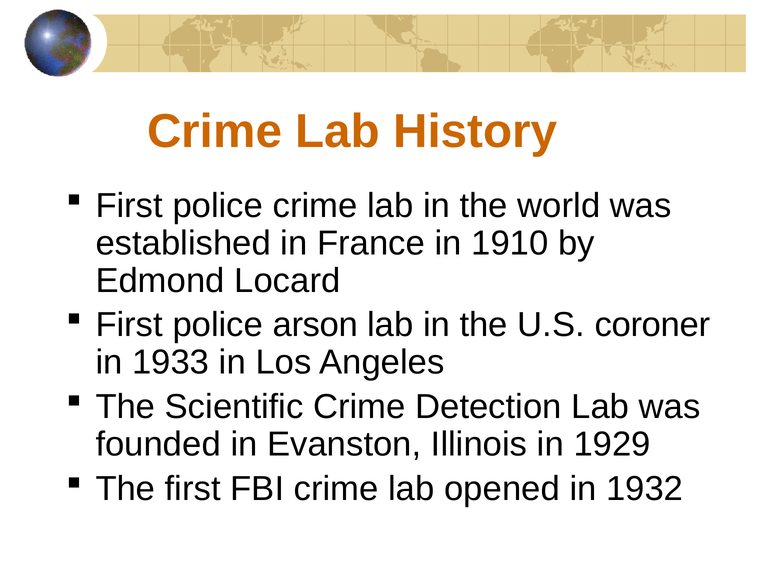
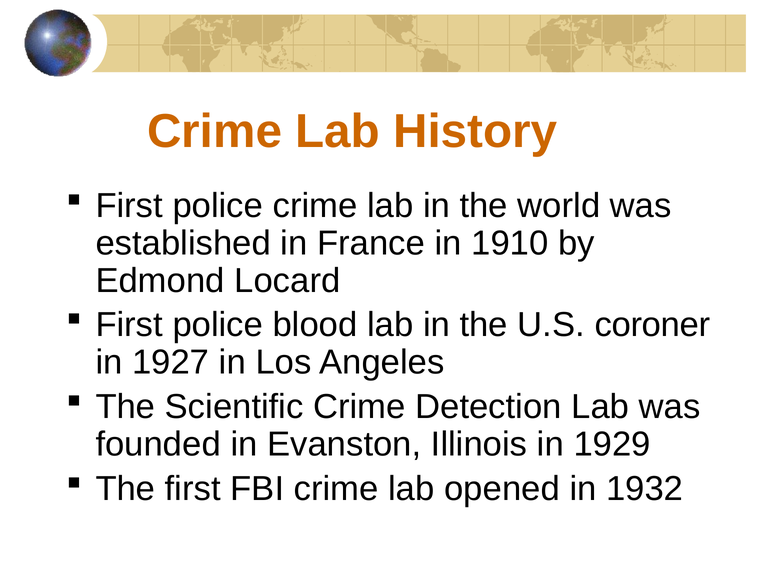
arson: arson -> blood (315, 325)
1933: 1933 -> 1927 (171, 362)
